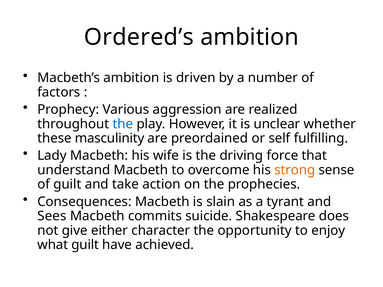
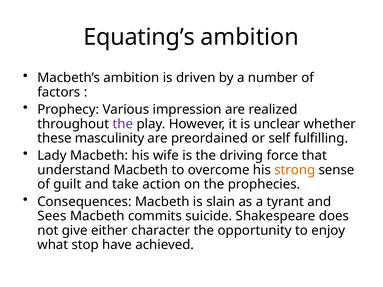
Ordered’s: Ordered’s -> Equating’s (139, 37)
aggression: aggression -> impression (187, 110)
the colour: blue -> purple (123, 124)
what guilt: guilt -> stop (85, 245)
